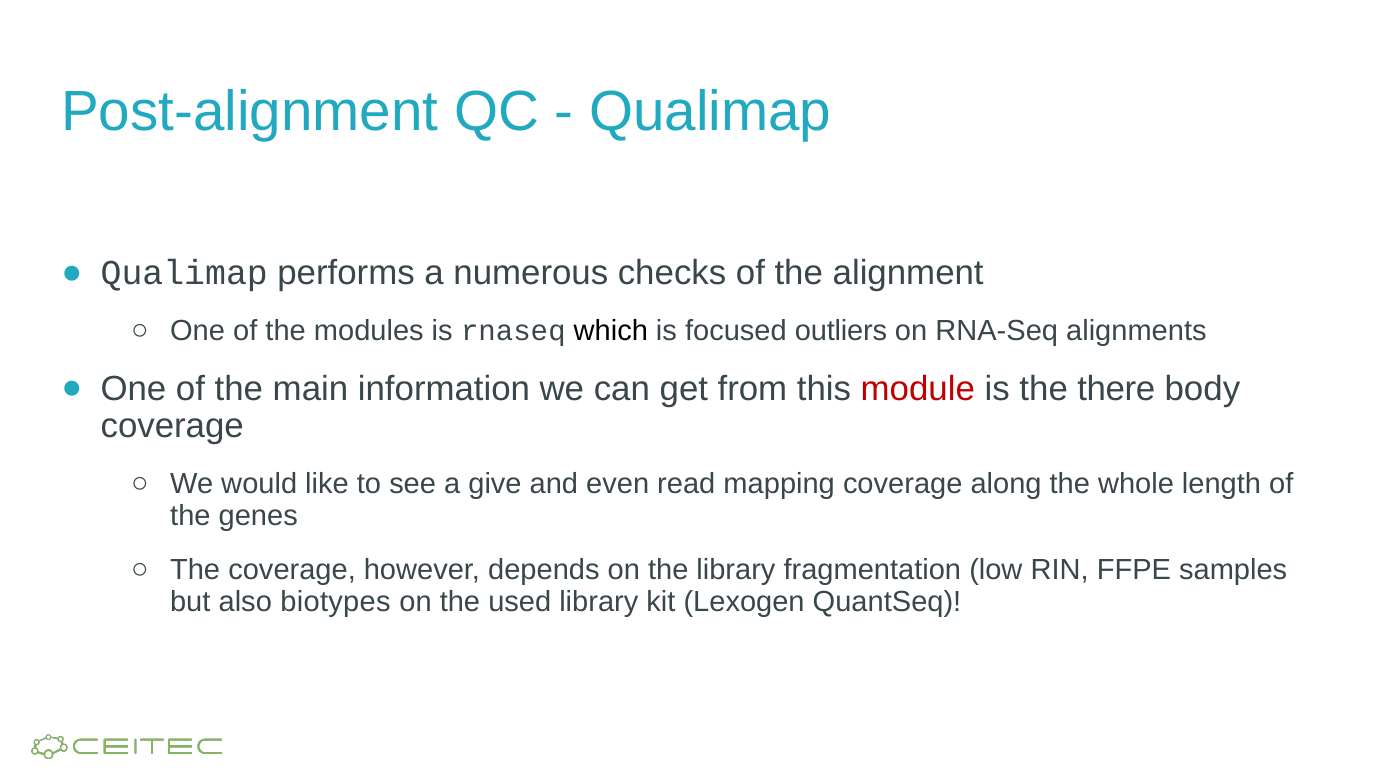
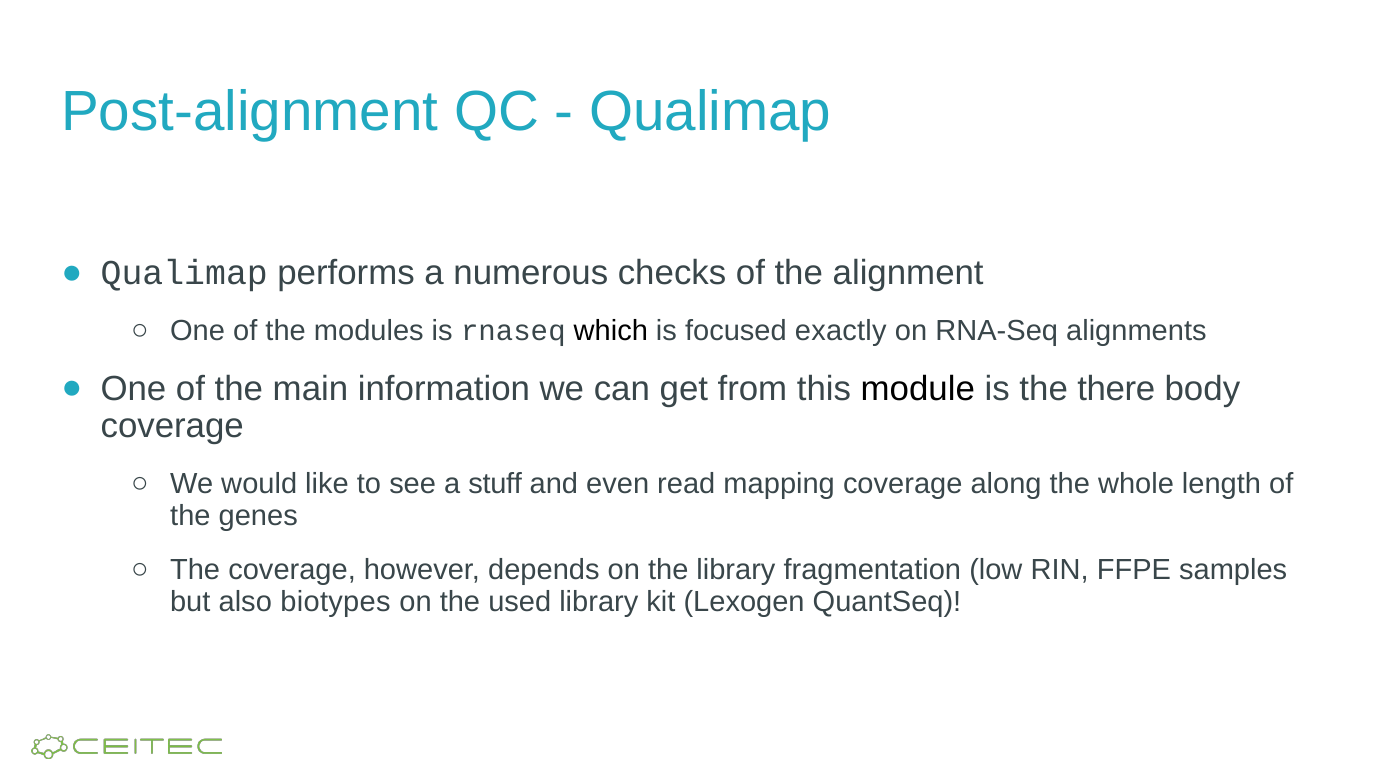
outliers: outliers -> exactly (841, 331)
module colour: red -> black (918, 389)
give: give -> stuff (495, 484)
